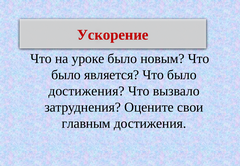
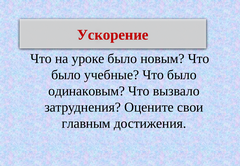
является: является -> учебные (112, 75)
достижения: достижения -> одинаковым (87, 91)
